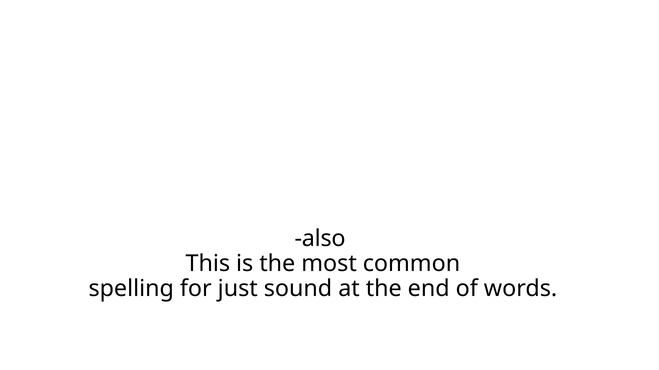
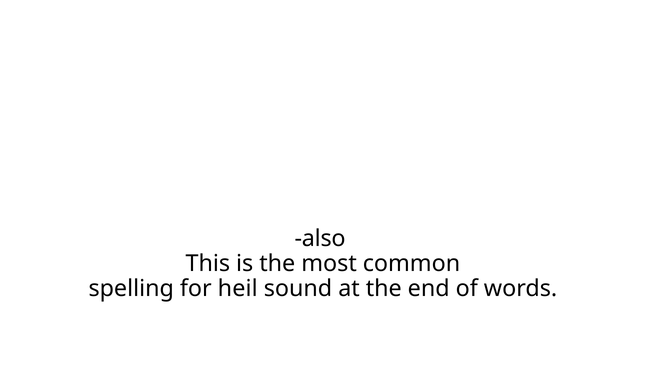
just: just -> heil (238, 289)
